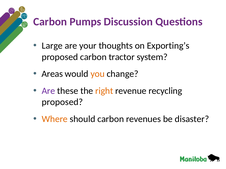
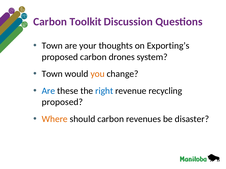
Pumps: Pumps -> Toolkit (85, 22)
Large: Large -> Town (52, 46)
tractor: tractor -> drones (122, 57)
Areas: Areas -> Town (52, 74)
Are colour: purple -> blue (48, 91)
right colour: orange -> blue (104, 91)
